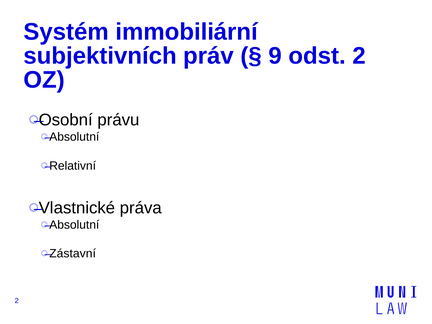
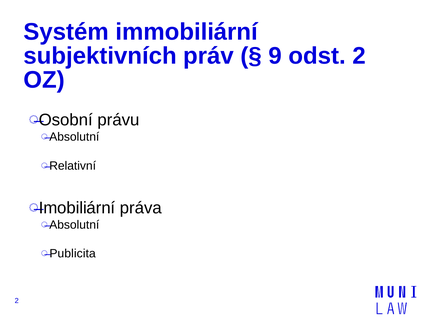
Vlastnické: Vlastnické -> Imobiliární (77, 208)
Zástavní: Zástavní -> Publicita (73, 254)
